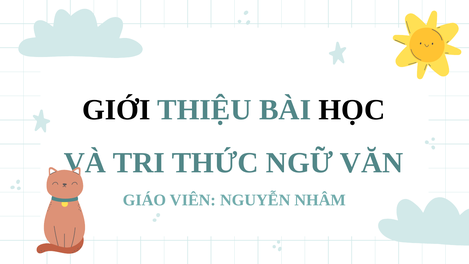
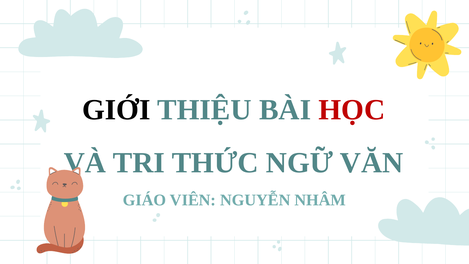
HỌC colour: black -> red (352, 110)
